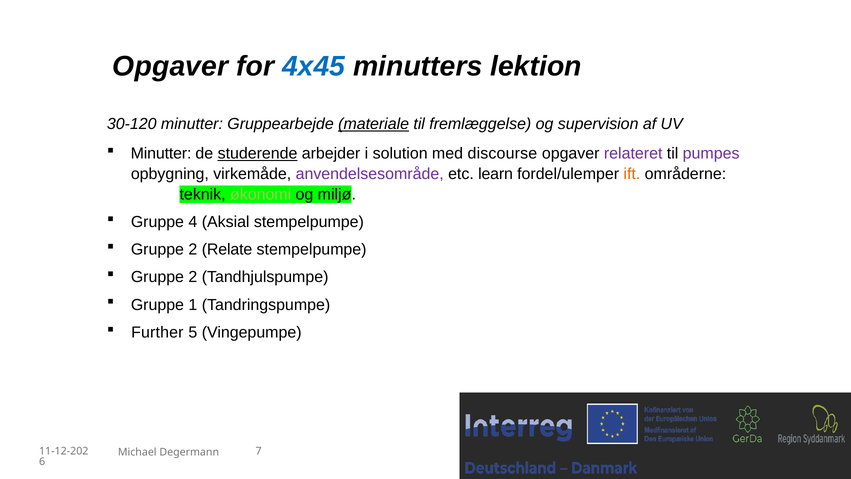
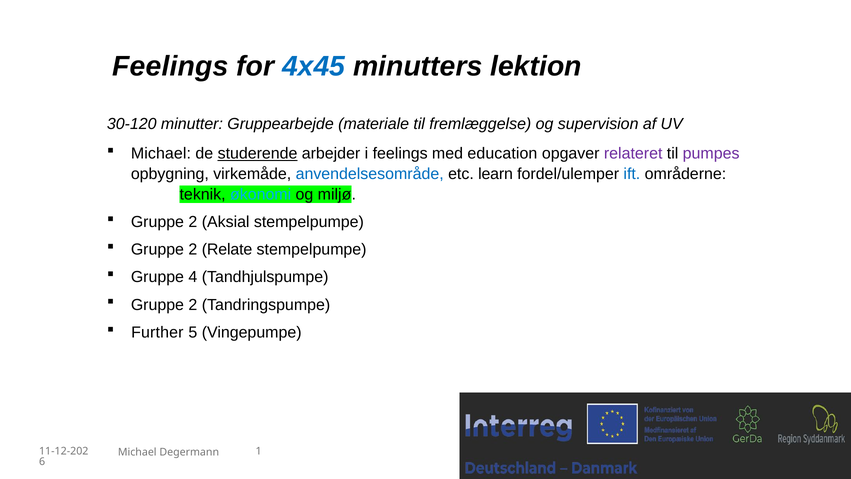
Opgaver: Opgaver -> Feelings (170, 66)
materiale underline: present -> none (374, 124)
Minutter: Minutter -> Michael (161, 153)
i solution: solution -> feelings (400, 153)
discourse: discourse -> education (502, 153)
anvendelsesområde colour: purple -> blue (370, 174)
ift colour: orange -> blue (632, 174)
økonomi colour: light green -> light blue (261, 194)
4: 4 -> 2 (193, 222)
2: 2 -> 4 (193, 277)
1: 1 -> 2 (193, 305)
7: 7 -> 1 (259, 451)
